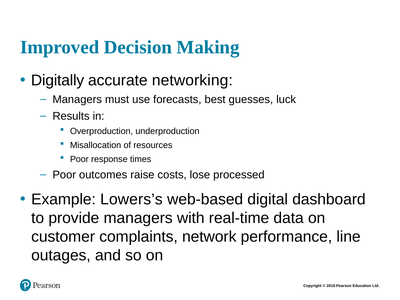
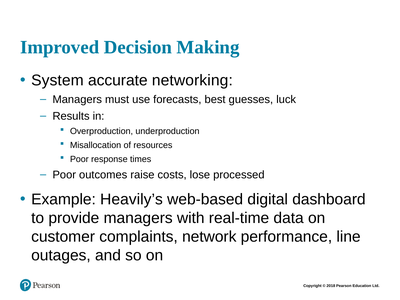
Digitally: Digitally -> System (57, 80)
Lowers’s: Lowers’s -> Heavily’s (131, 199)
